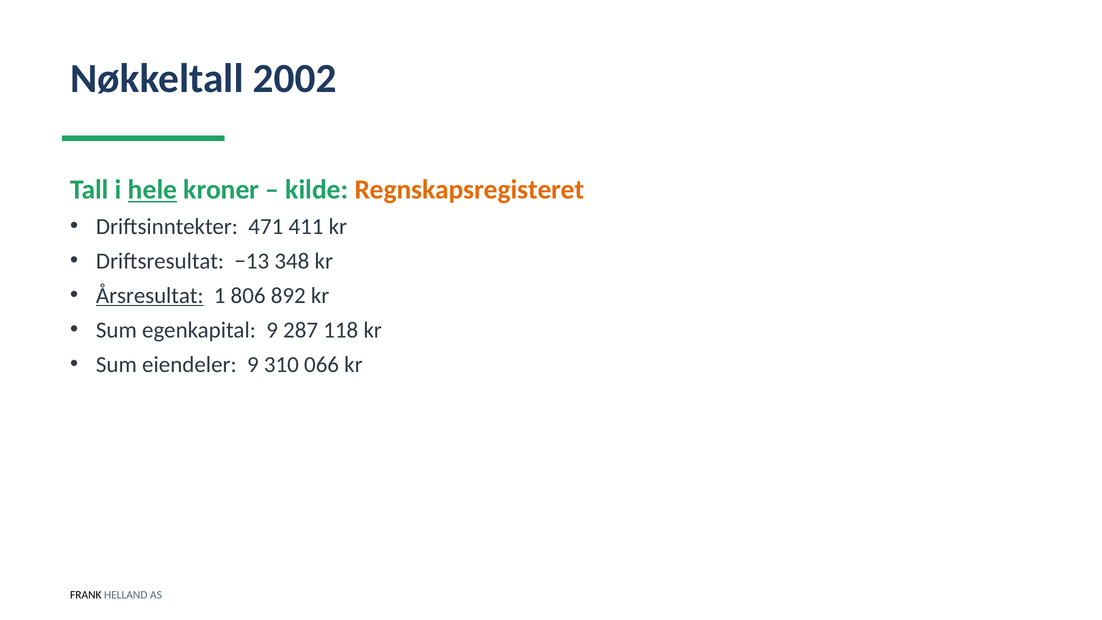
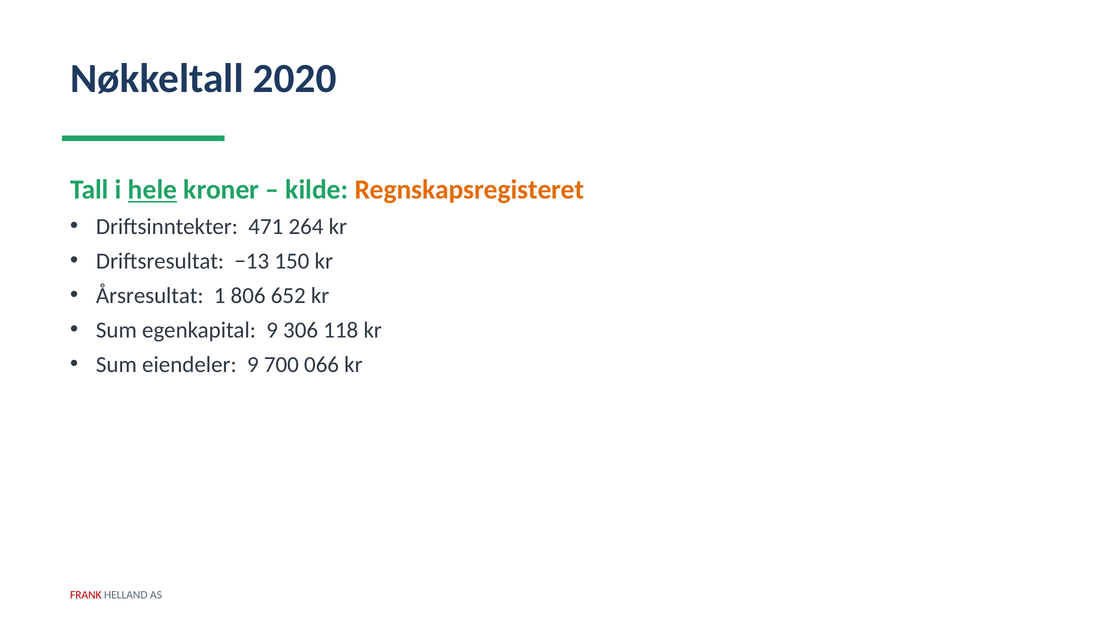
2002: 2002 -> 2020 (295, 79)
411: 411 -> 264 (306, 227)
348: 348 -> 150 (292, 261)
Årsresultat underline: present -> none (150, 296)
892: 892 -> 652 (288, 296)
287: 287 -> 306 (301, 330)
310: 310 -> 700 (281, 364)
FRANK colour: black -> red (86, 595)
